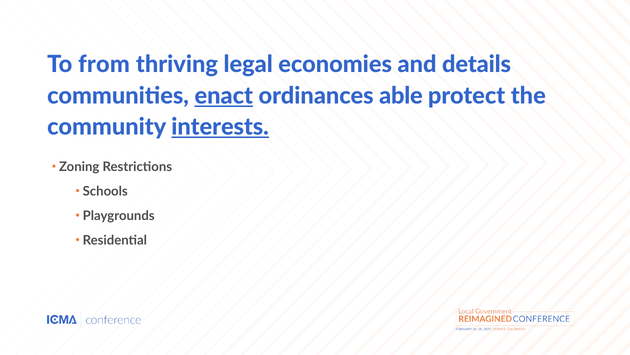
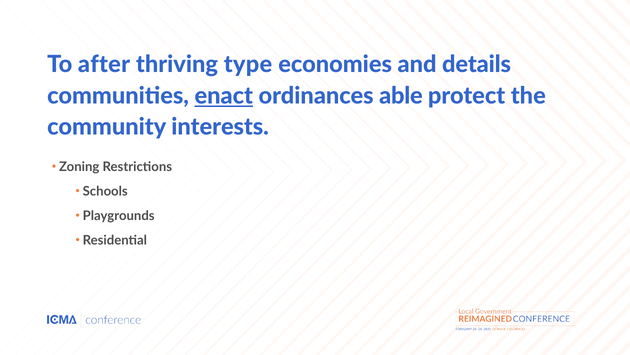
from: from -> after (104, 65)
legal: legal -> type (248, 65)
interests underline: present -> none (220, 127)
